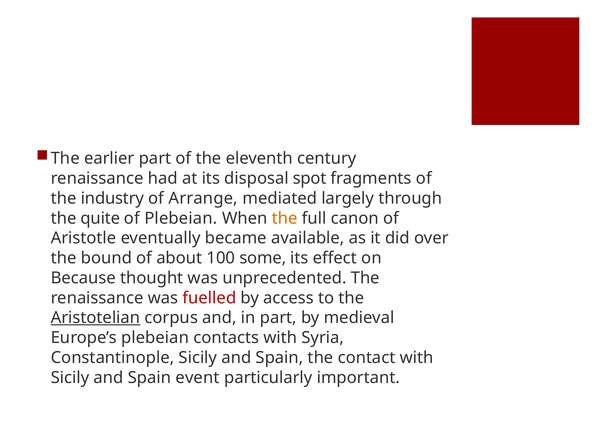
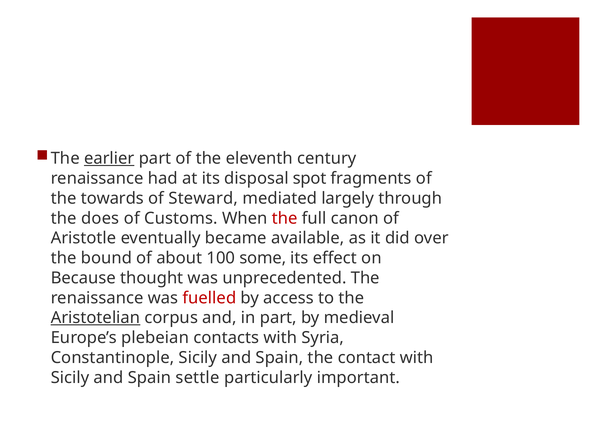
earlier underline: none -> present (109, 159)
industry: industry -> towards (112, 199)
Arrange: Arrange -> Steward (203, 199)
quite: quite -> does (100, 218)
of Plebeian: Plebeian -> Customs (181, 218)
the colour: orange -> red (285, 218)
event: event -> settle (198, 378)
